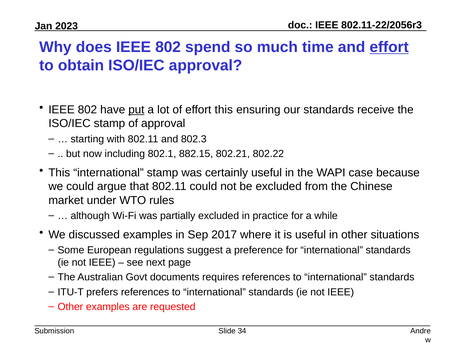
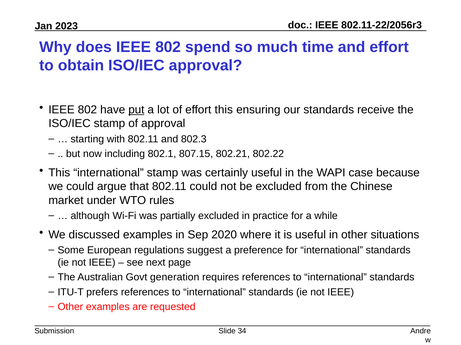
effort underline: present -> none (389, 47)
882.15: 882.15 -> 807.15 (196, 154)
2017: 2017 -> 2020 (224, 235)
documents: documents -> generation (175, 278)
